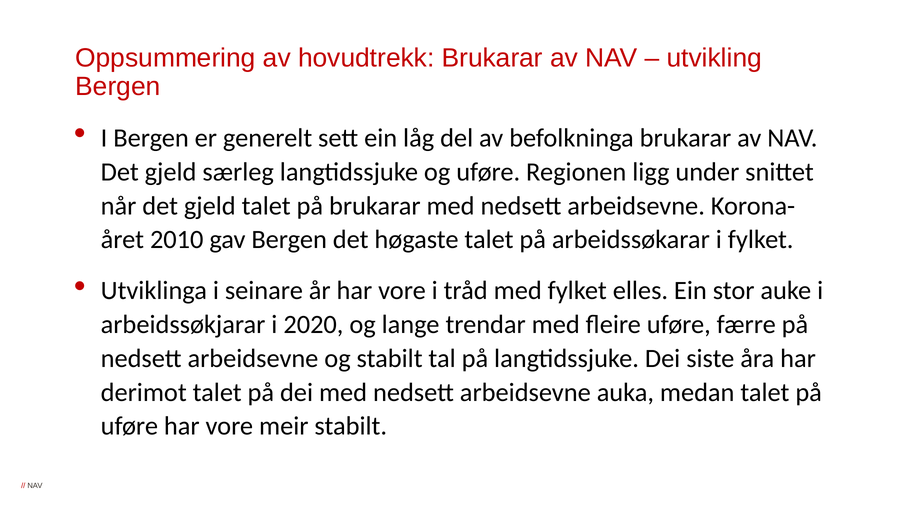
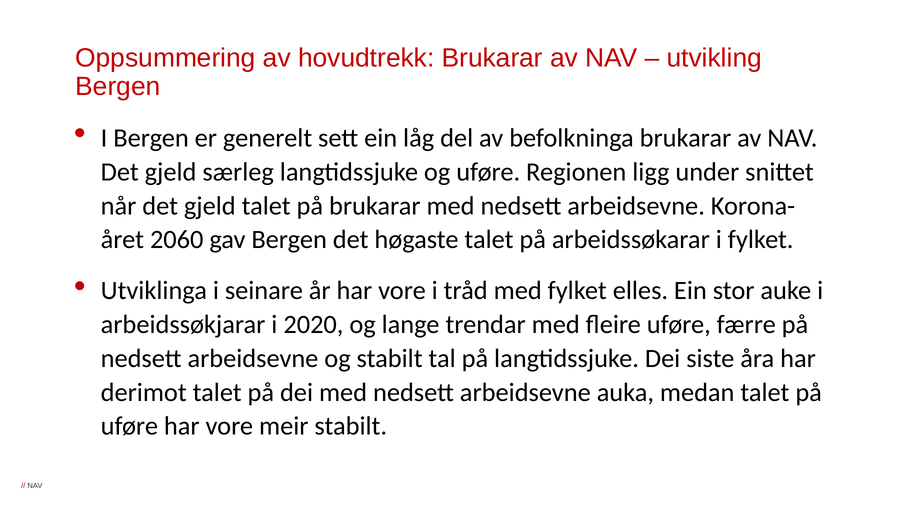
2010: 2010 -> 2060 (177, 240)
